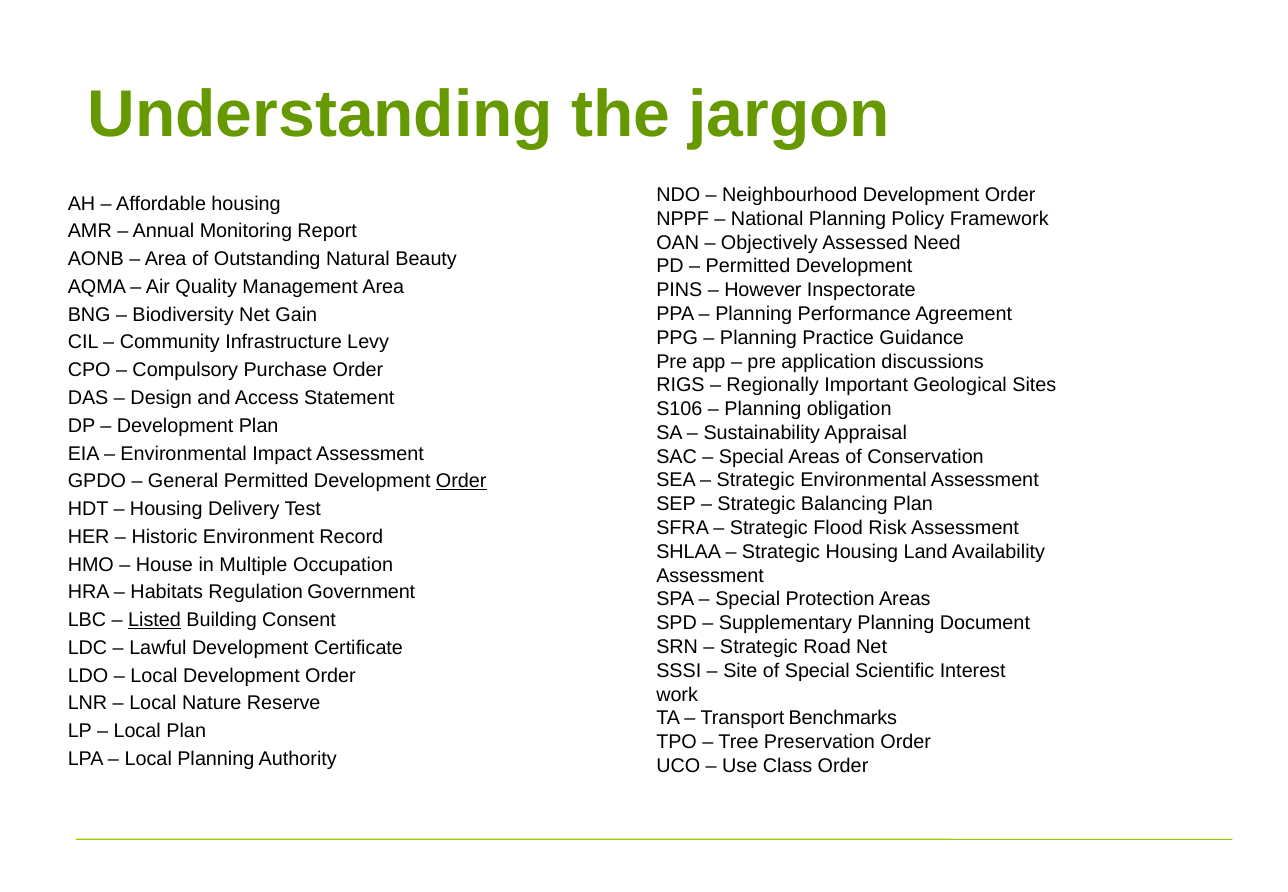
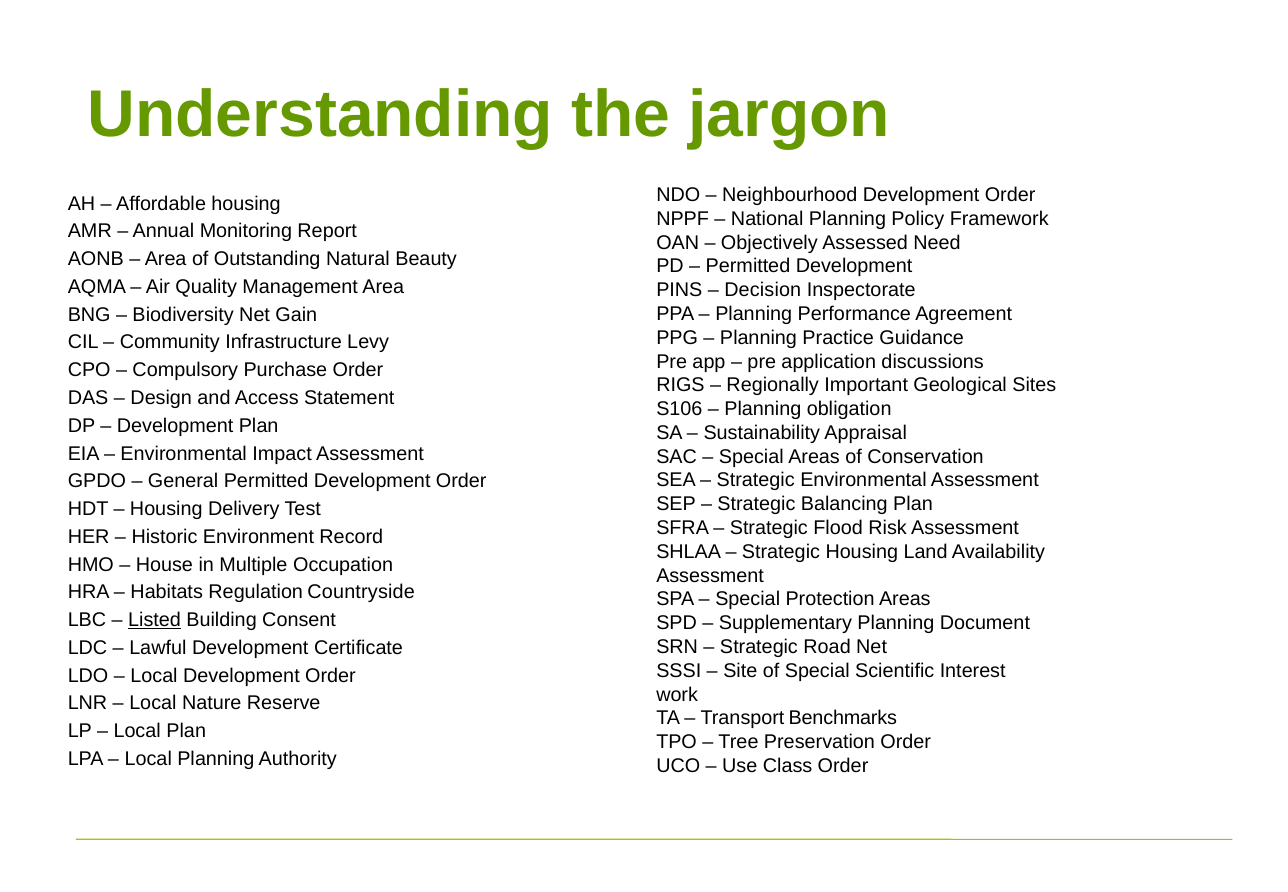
However: However -> Decision (763, 290)
Order underline: present -> none (461, 481)
Government: Government -> Countryside (361, 592)
